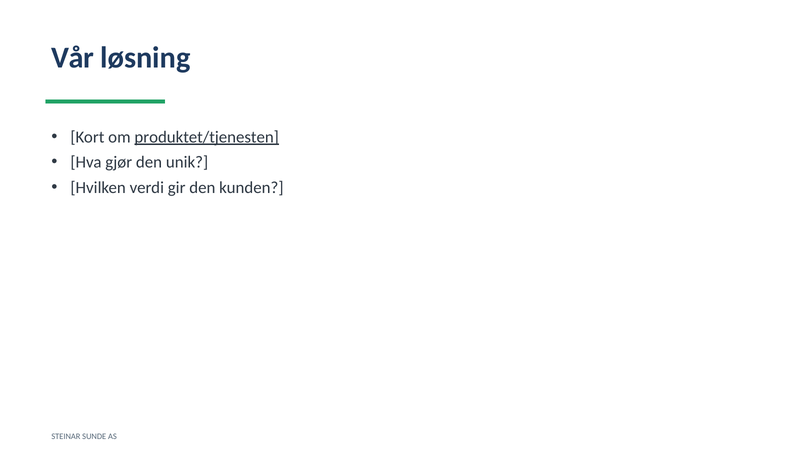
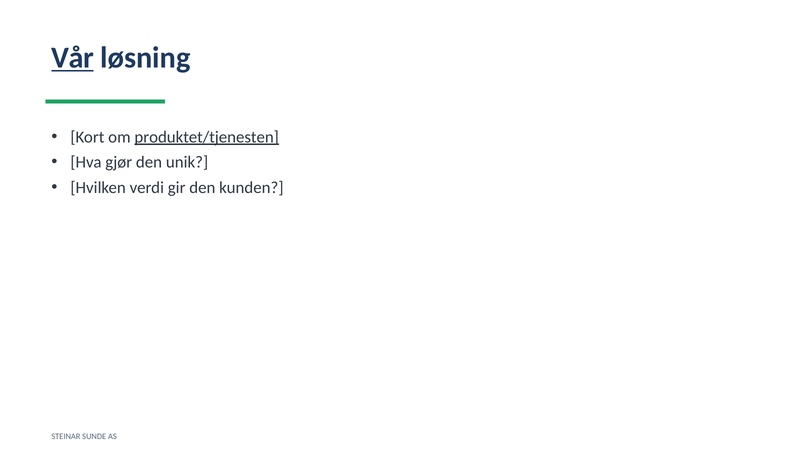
Vår underline: none -> present (73, 58)
